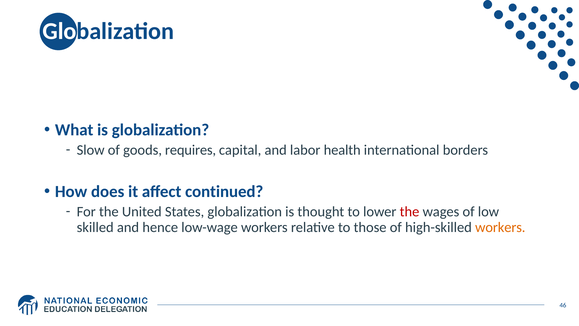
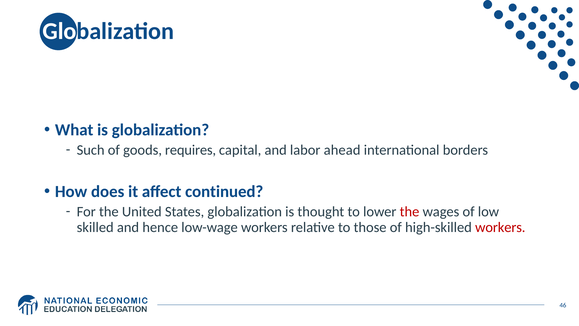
Slow: Slow -> Such (91, 150)
health: health -> ahead (342, 150)
workers colour: orange -> red (500, 227)
